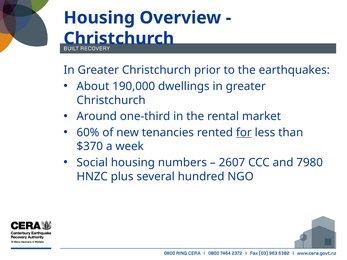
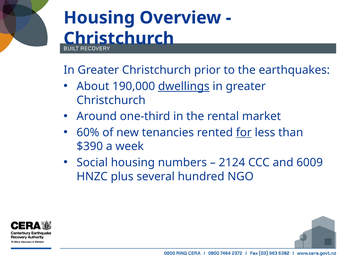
dwellings underline: none -> present (184, 86)
$370: $370 -> $390 (90, 147)
2607: 2607 -> 2124 (232, 163)
7980: 7980 -> 6009 (310, 163)
